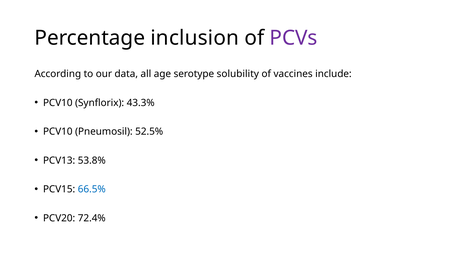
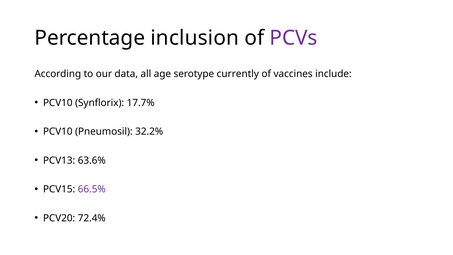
solubility: solubility -> currently (238, 74)
43.3%: 43.3% -> 17.7% (141, 103)
52.5%: 52.5% -> 32.2% (149, 132)
53.8%: 53.8% -> 63.6% (92, 160)
66.5% colour: blue -> purple (92, 189)
